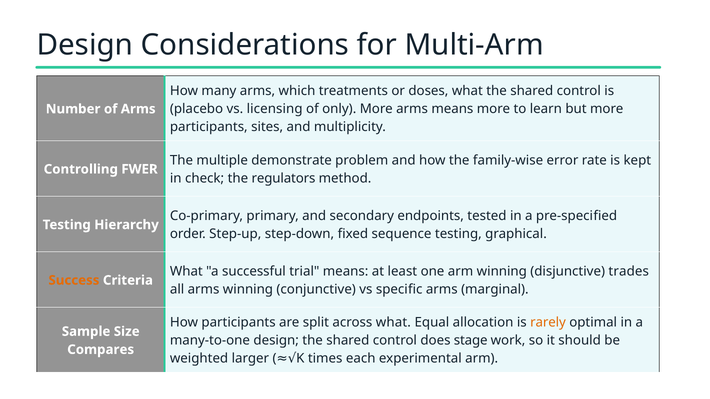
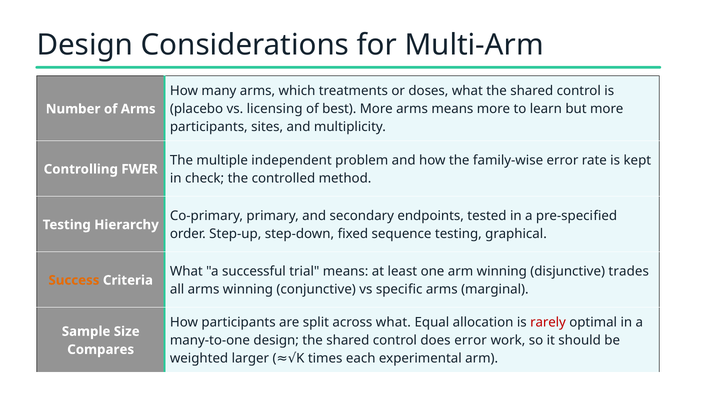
only: only -> best (339, 109)
demonstrate: demonstrate -> independent (292, 160)
regulators: regulators -> controlled (283, 178)
rarely colour: orange -> red (548, 323)
does stage: stage -> error (471, 341)
